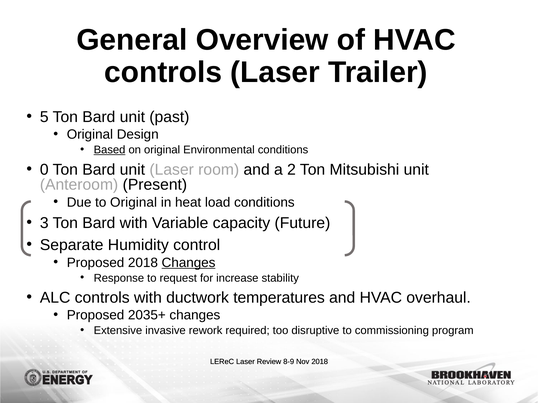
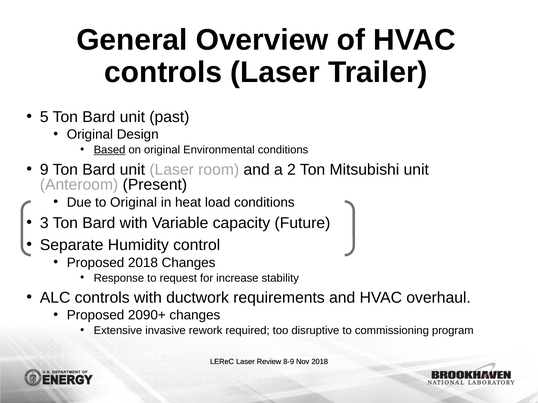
0: 0 -> 9 (44, 170)
Changes underline: present -> none (189, 263)
temperatures: temperatures -> requirements (279, 298)
2035+: 2035+ -> 2090+ (147, 316)
